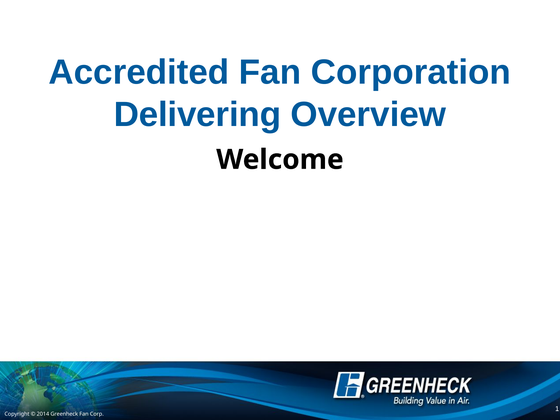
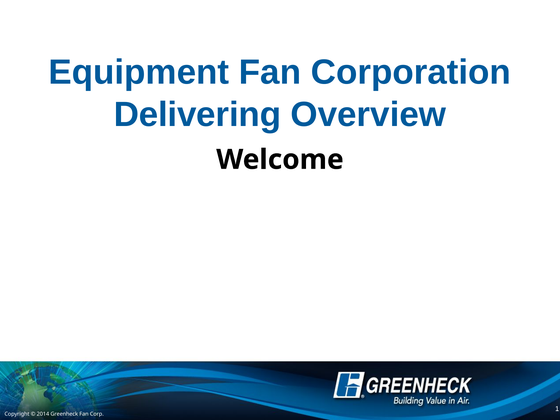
Accredited: Accredited -> Equipment (139, 72)
